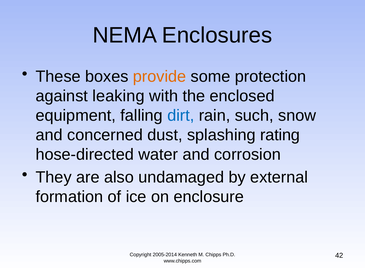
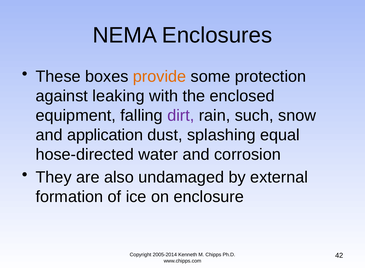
dirt colour: blue -> purple (181, 116)
concerned: concerned -> application (105, 135)
rating: rating -> equal (280, 135)
